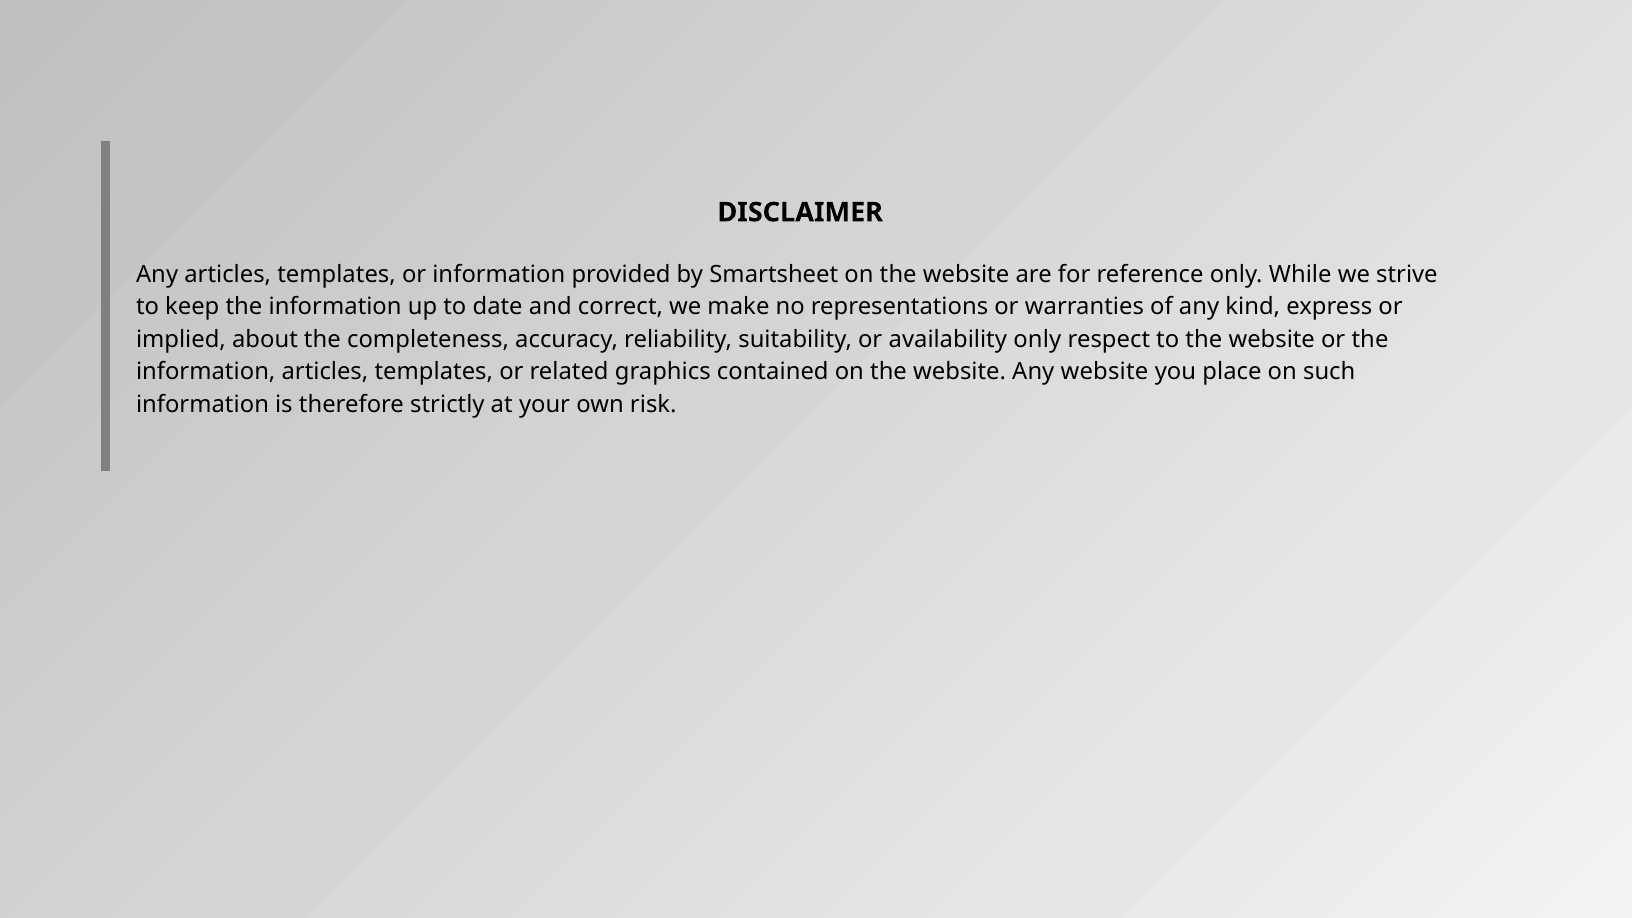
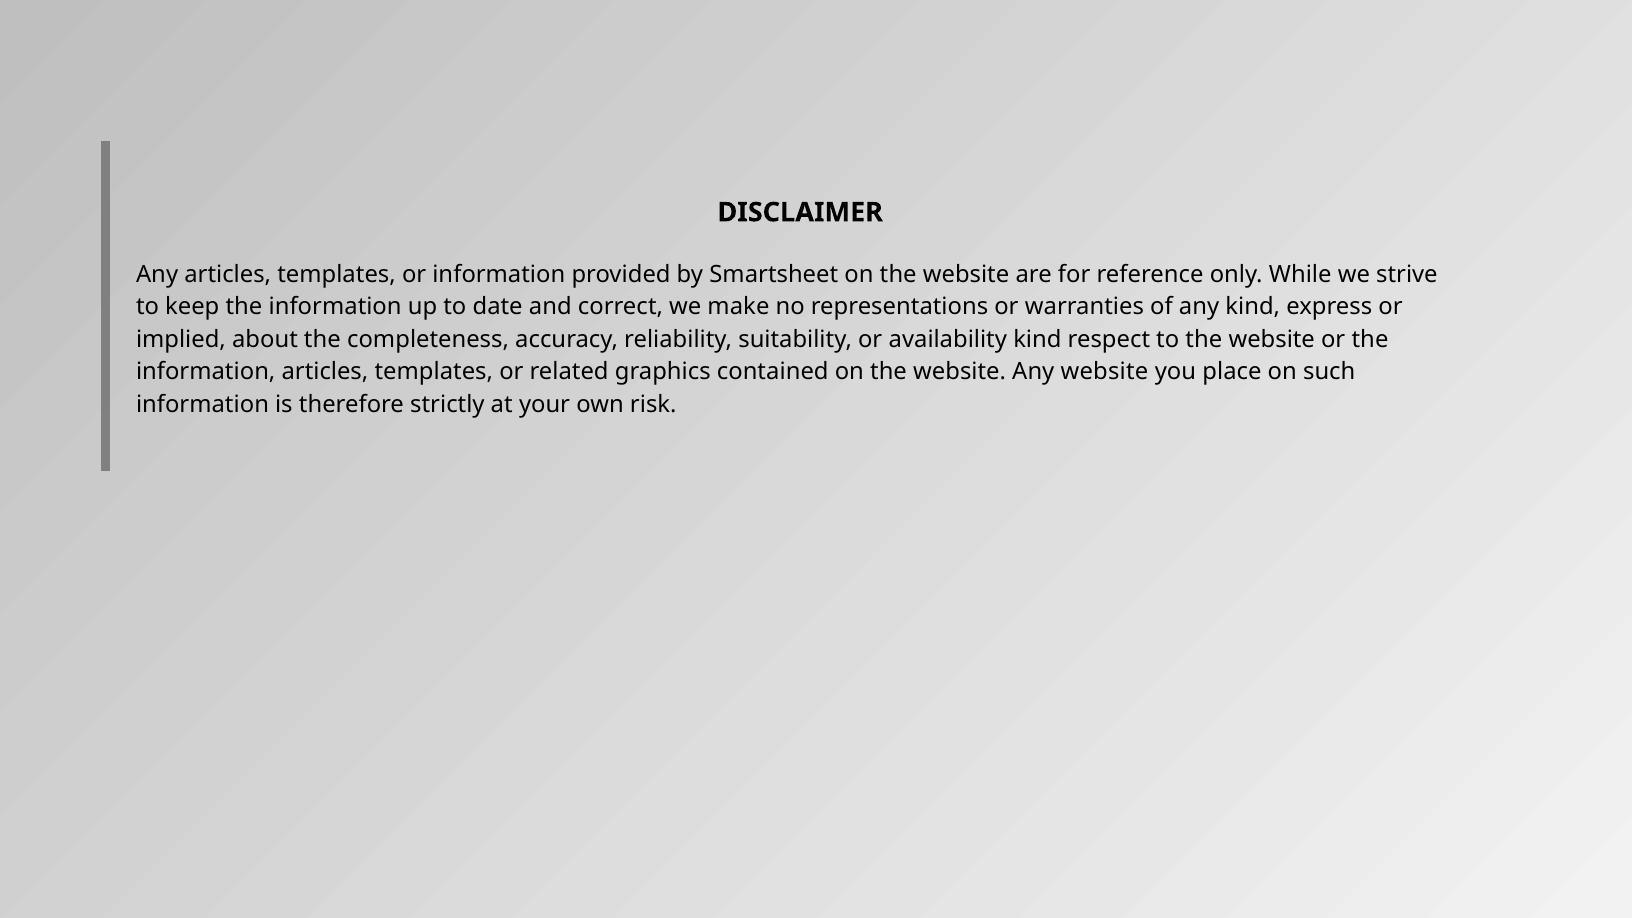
availability only: only -> kind (1037, 340)
